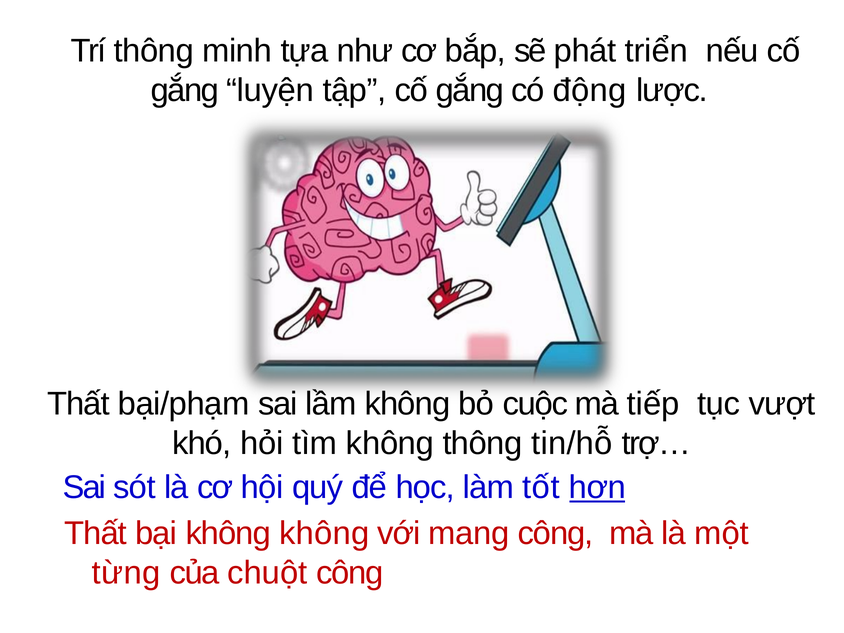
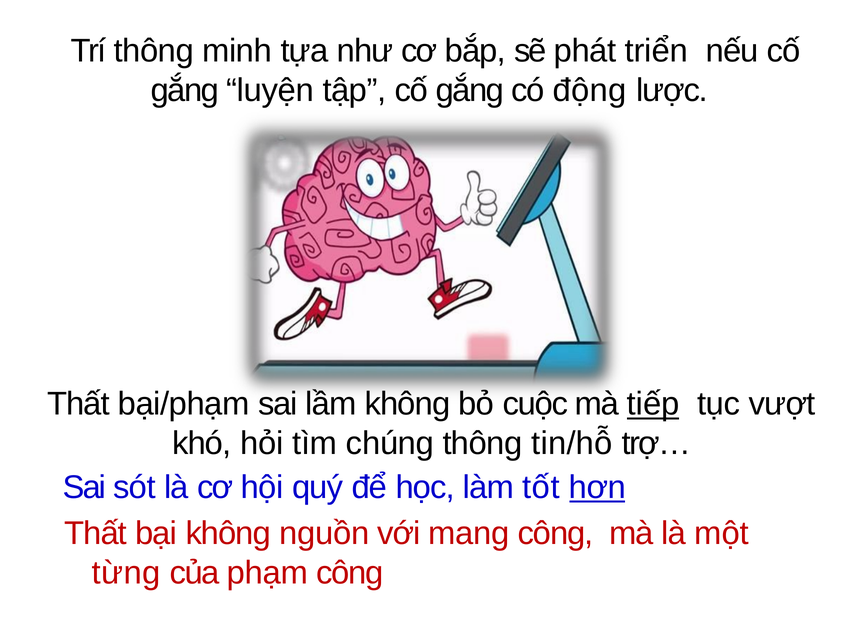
tiếp underline: none -> present (653, 404)
tìm không: không -> chúng (390, 444)
không không: không -> nguồn (324, 533)
chuột: chuột -> phạm (267, 573)
